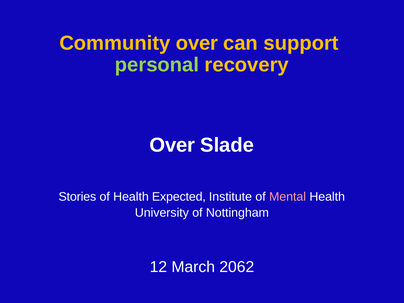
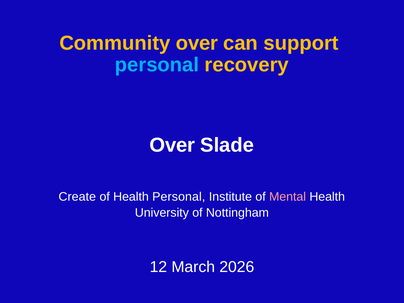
personal colour: light green -> light blue (157, 65)
Stories: Stories -> Create (77, 197)
Health Expected: Expected -> Personal (179, 197)
2062: 2062 -> 2026 (237, 267)
